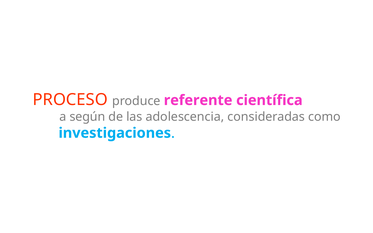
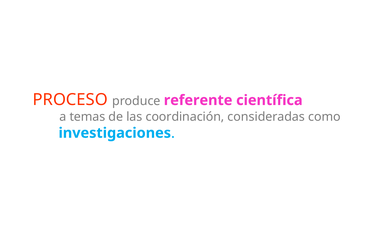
según: según -> temas (87, 117)
adolescencia: adolescencia -> coordinación (185, 117)
